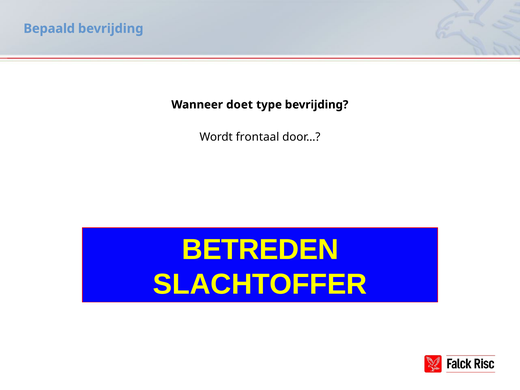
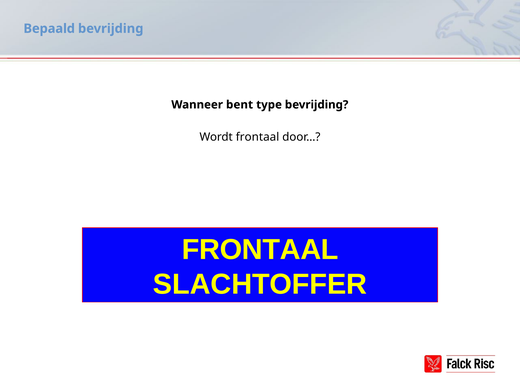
doet: doet -> bent (240, 105)
BETREDEN: BETREDEN -> FRONTAAL (260, 250)
